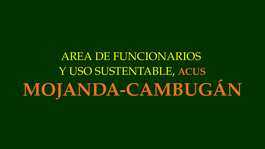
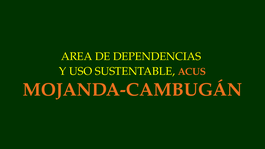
FUNCIONARIOS: FUNCIONARIOS -> DEPENDENCIAS (157, 57)
